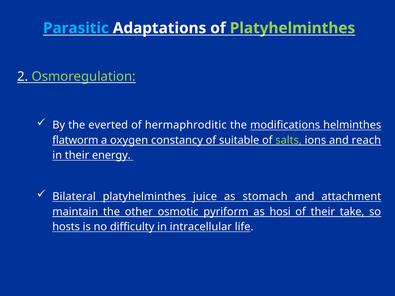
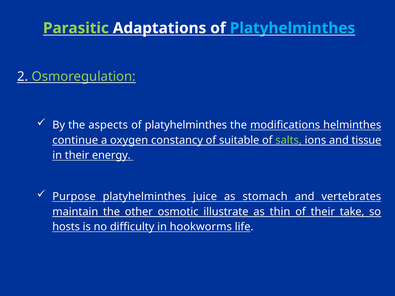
Parasitic colour: light blue -> light green (76, 28)
Platyhelminthes colour: light green -> light blue (292, 28)
everted: everted -> aspects (108, 125)
hermaphroditic: hermaphroditic -> platyhelminthes (186, 125)
flatworm: flatworm -> continue (75, 140)
reach: reach -> tissue (366, 140)
Bilateral: Bilateral -> Purpose (74, 197)
attachment: attachment -> vertebrates (351, 197)
pyriform: pyriform -> illustrate (226, 212)
hosi: hosi -> thin (280, 212)
intracellular: intracellular -> hookworms (201, 227)
